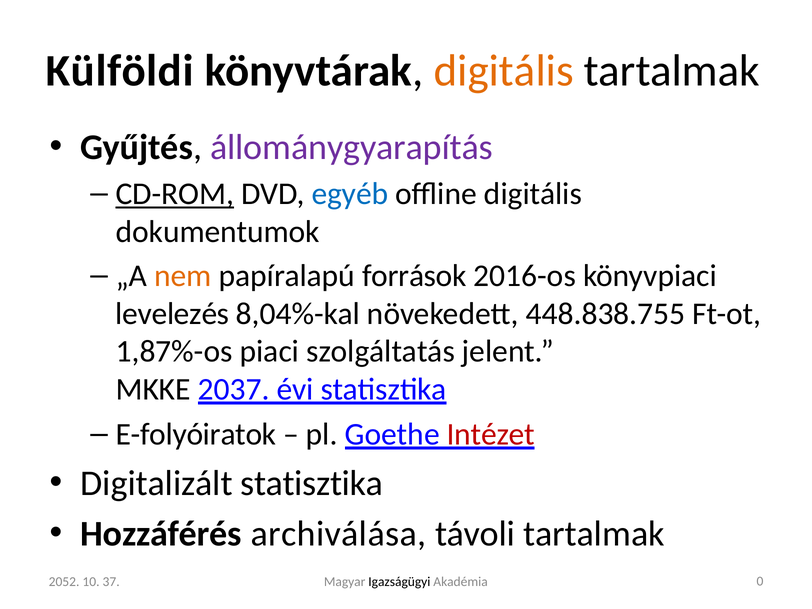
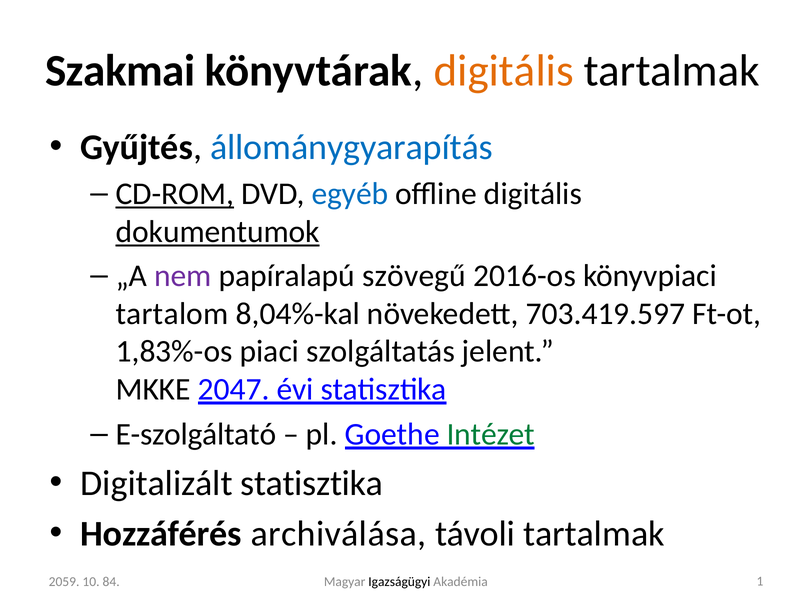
Külföldi: Külföldi -> Szakmai (120, 71)
állománygyarapítás colour: purple -> blue (352, 147)
dokumentumok underline: none -> present (218, 232)
nem colour: orange -> purple (183, 276)
források: források -> szövegű (414, 276)
levelezés: levelezés -> tartalom (172, 314)
448.838.755: 448.838.755 -> 703.419.597 (606, 314)
1,87%-os: 1,87%-os -> 1,83%-os (174, 352)
2037: 2037 -> 2047 (234, 389)
E-folyóiratok: E-folyóiratok -> E-szolgáltató (196, 434)
Intézet colour: red -> green (491, 434)
2052: 2052 -> 2059 (64, 582)
37: 37 -> 84 (111, 582)
0: 0 -> 1 (760, 581)
